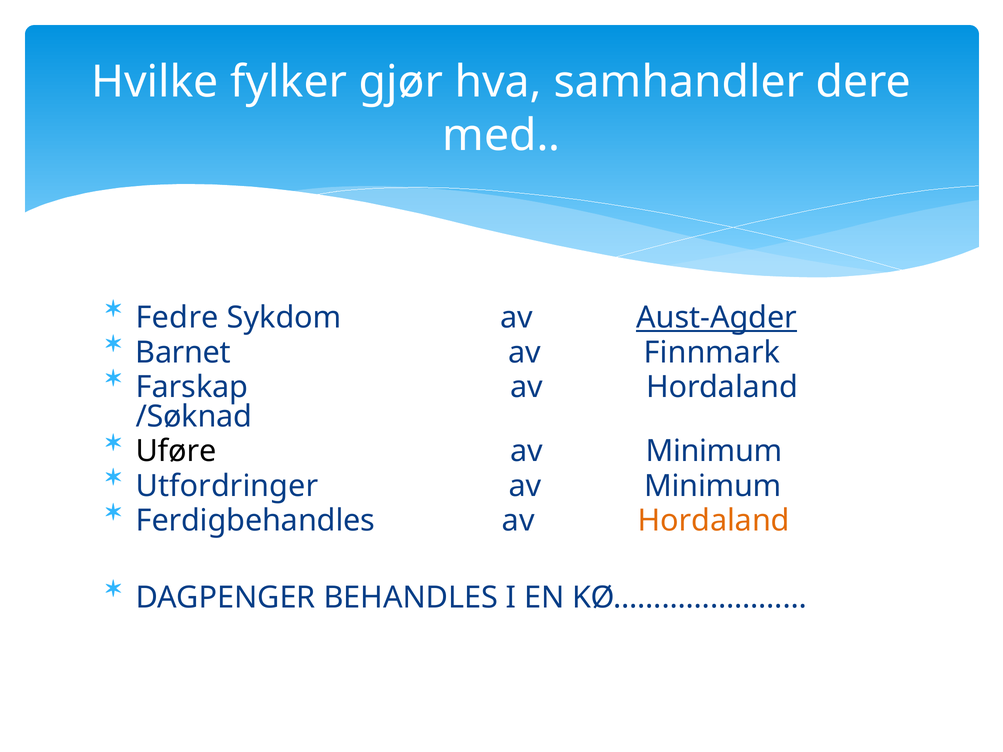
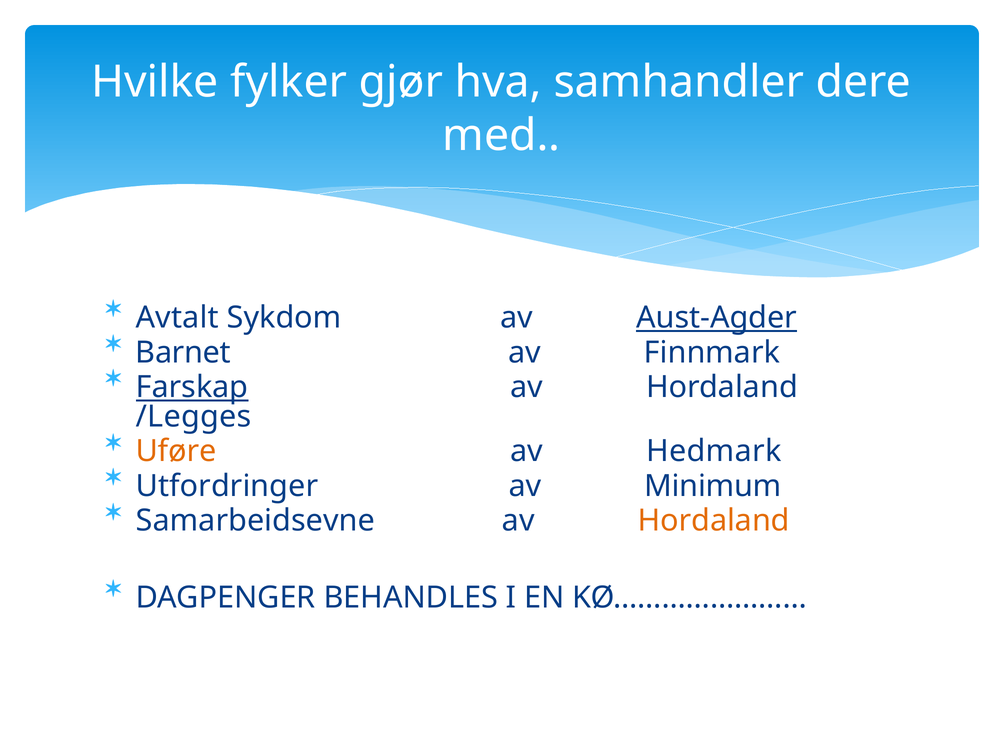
Fedre: Fedre -> Avtalt (177, 318)
Farskap underline: none -> present (192, 387)
/Søknad: /Søknad -> /Legges (194, 417)
Uføre colour: black -> orange (176, 451)
Minimum: Minimum -> Hedmark (714, 451)
Ferdigbehandles: Ferdigbehandles -> Samarbeidsevne (255, 521)
